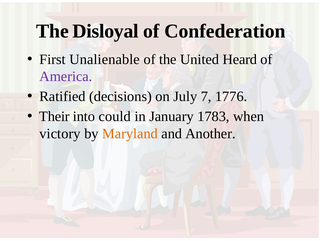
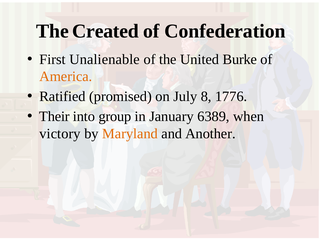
Disloyal: Disloyal -> Created (105, 31)
Heard: Heard -> Burke (240, 59)
America colour: purple -> orange (66, 77)
decisions: decisions -> promised (120, 97)
7: 7 -> 8 (206, 97)
could: could -> group (115, 117)
1783: 1783 -> 6389 (213, 117)
